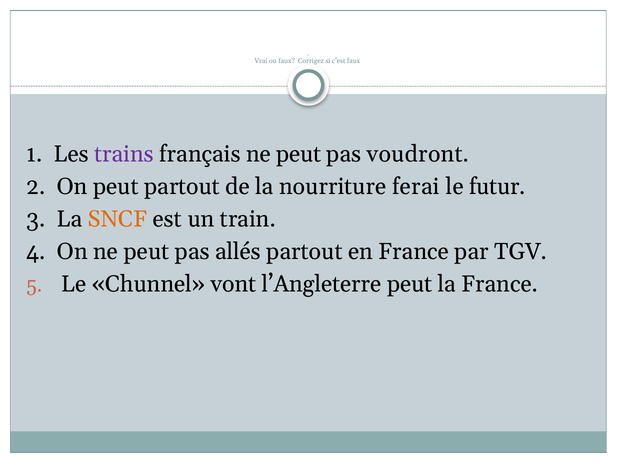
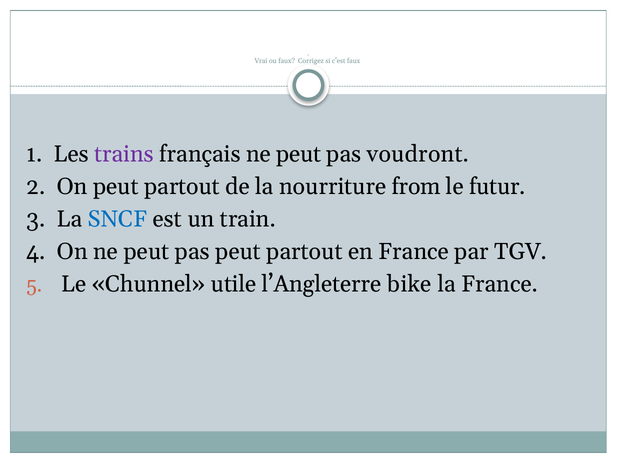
ferai: ferai -> from (416, 186)
SNCF colour: orange -> blue (117, 219)
pas allés: allés -> peut (238, 251)
vont: vont -> utile (234, 284)
l’Angleterre peut: peut -> bike (409, 284)
